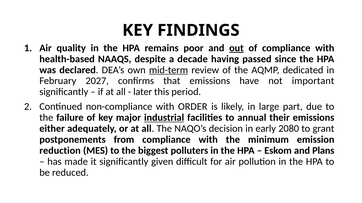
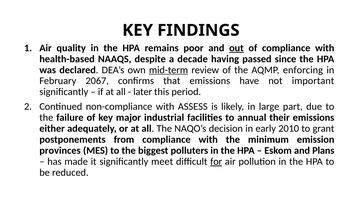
dedicated: dedicated -> enforcing (303, 70)
2027: 2027 -> 2067 (97, 81)
ORDER: ORDER -> ASSESS (193, 107)
industrial underline: present -> none (164, 118)
2080: 2080 -> 2010 (289, 129)
reduction: reduction -> provinces (60, 151)
given: given -> meet (162, 162)
for underline: none -> present (216, 162)
